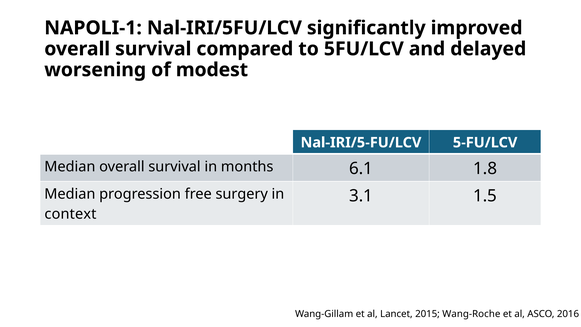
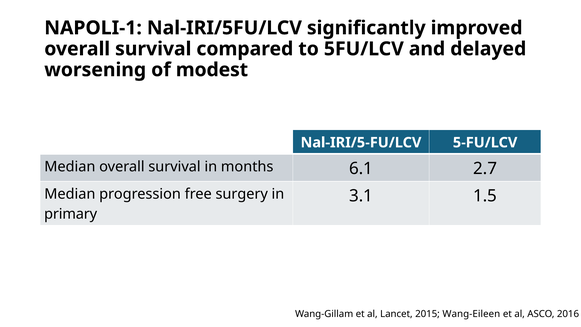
1.8: 1.8 -> 2.7 (485, 168)
context: context -> primary (71, 214)
Wang-Roche: Wang-Roche -> Wang-Eileen (471, 314)
